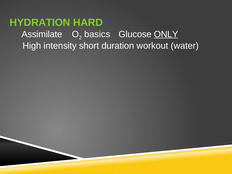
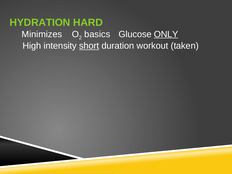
Assimilate: Assimilate -> Minimizes (42, 34)
short underline: none -> present (89, 46)
water: water -> taken (185, 46)
